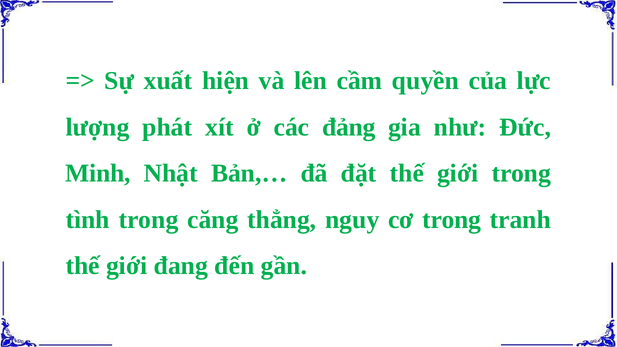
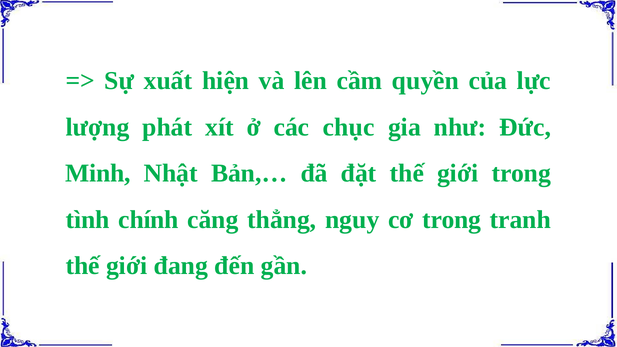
đảng: đảng -> chục (349, 127)
tình trong: trong -> chính (149, 220)
